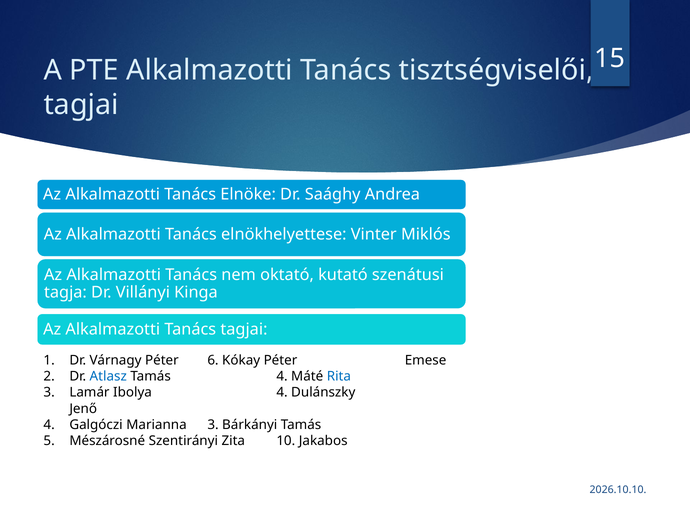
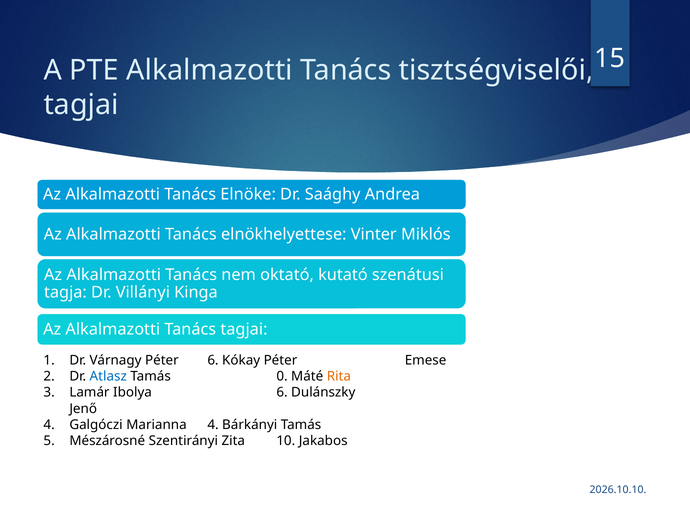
Tamás 4: 4 -> 0 (282, 377)
Rita colour: blue -> orange (339, 377)
Ibolya 4: 4 -> 6 (282, 393)
Marianna 3: 3 -> 4 (213, 425)
